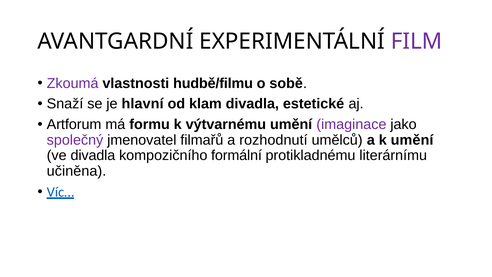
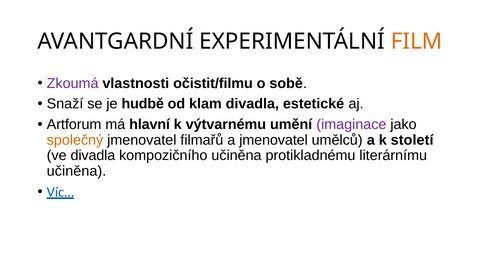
FILM colour: purple -> orange (417, 41)
hudbě/filmu: hudbě/filmu -> očistit/filmu (213, 83)
hlavní: hlavní -> hudbě (143, 104)
formu: formu -> hlavní (150, 124)
společný colour: purple -> orange (75, 140)
a rozhodnutí: rozhodnutí -> jmenovatel (274, 140)
k umění: umění -> století (412, 140)
kompozičního formální: formální -> učiněna (236, 155)
